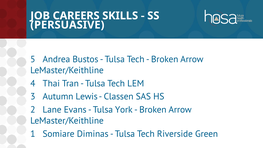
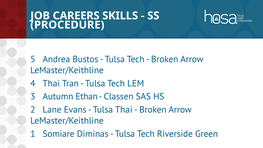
PERSUASIVE: PERSUASIVE -> PROCEDURE (67, 25)
Lewis: Lewis -> Ethan (87, 97)
Tulsa York: York -> Thai (124, 110)
